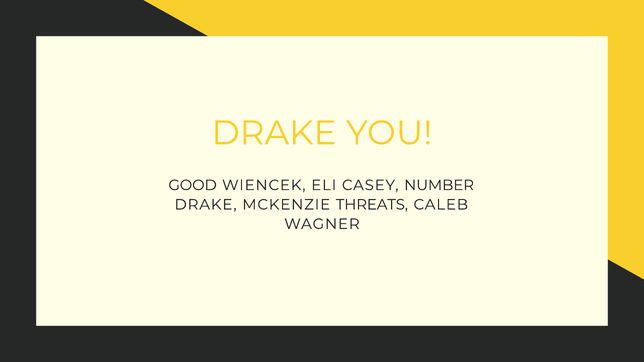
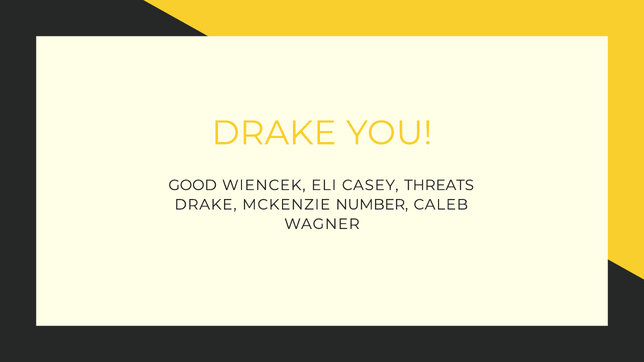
NUMBER: NUMBER -> THREATS (439, 185)
THREATS: THREATS -> NUMBER (372, 205)
